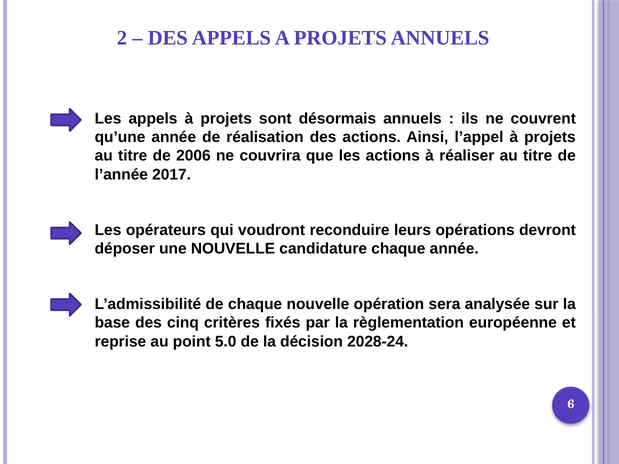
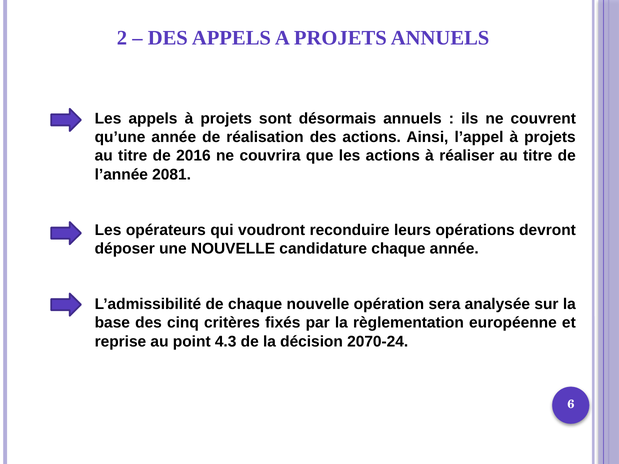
2006: 2006 -> 2016 (193, 156)
2017: 2017 -> 2081 (172, 175)
5.0: 5.0 -> 4.3 (226, 342)
2028-24: 2028-24 -> 2070-24 (378, 342)
